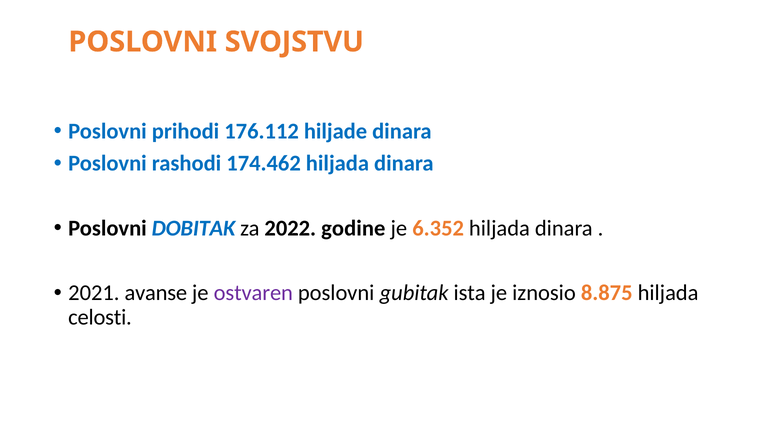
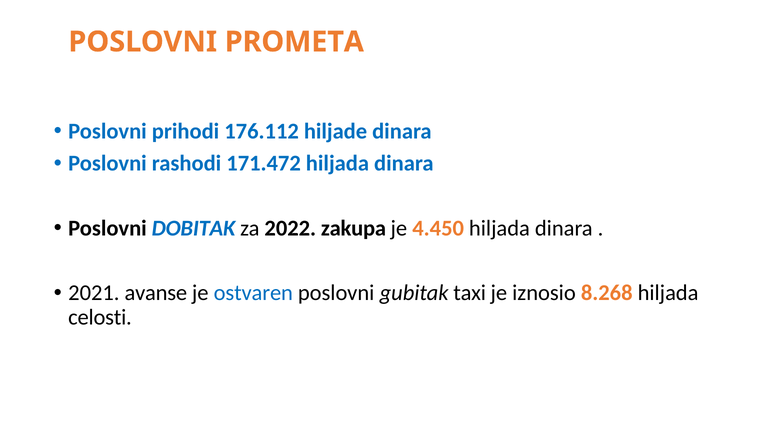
SVOJSTVU: SVOJSTVU -> PROMETA (294, 42)
174.462: 174.462 -> 171.472 (264, 163)
godine: godine -> zakupa (353, 228)
6.352: 6.352 -> 4.450 (438, 228)
ostvaren colour: purple -> blue (253, 293)
ista: ista -> taxi (470, 293)
8.875: 8.875 -> 8.268 (607, 293)
